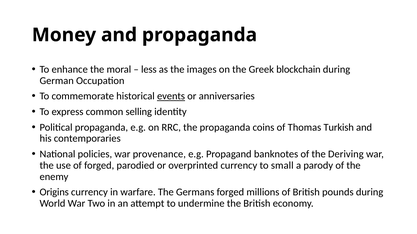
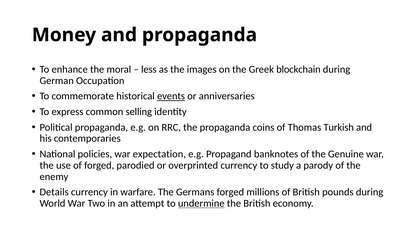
provenance: provenance -> expectation (159, 154)
Deriving: Deriving -> Genuine (346, 154)
small: small -> study (282, 166)
Origins: Origins -> Details (54, 193)
undermine underline: none -> present (201, 204)
